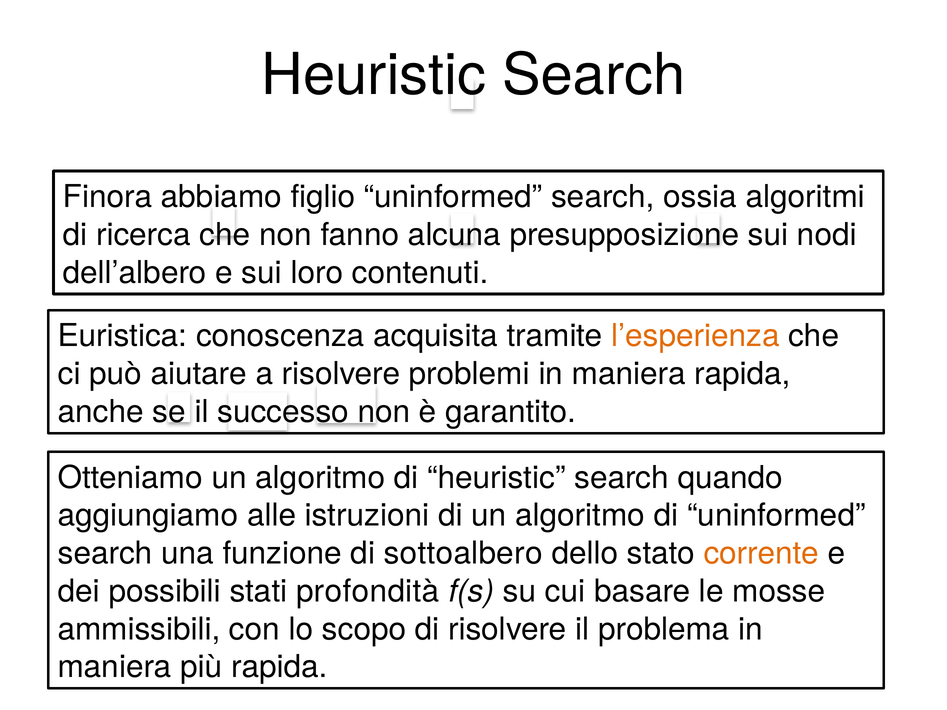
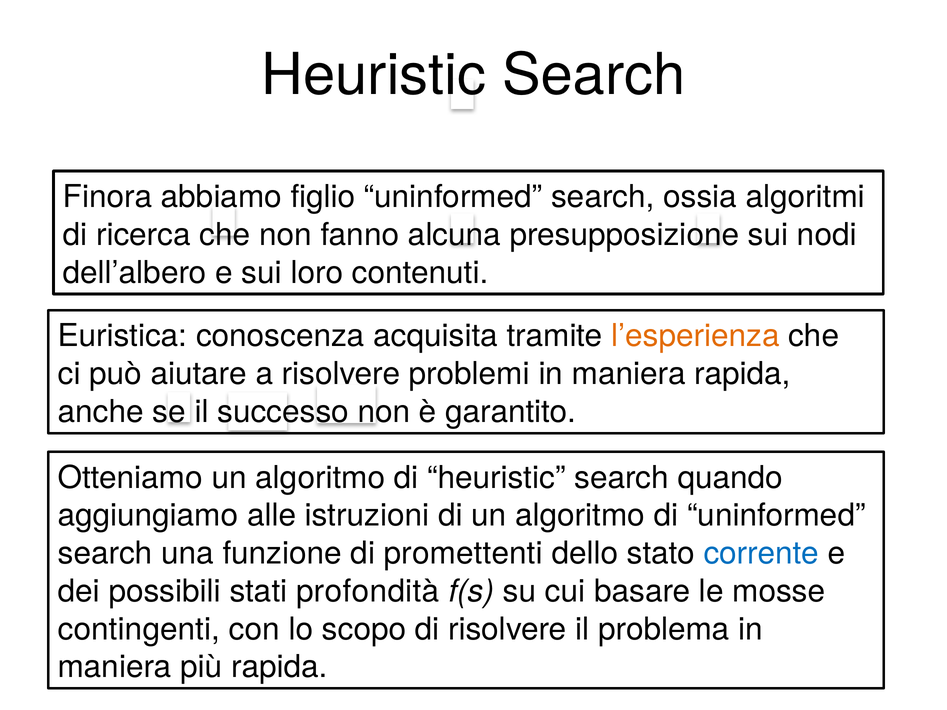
sottoalbero: sottoalbero -> promettenti (463, 554)
corrente colour: orange -> blue (761, 554)
ammissibili: ammissibili -> contingenti (139, 629)
